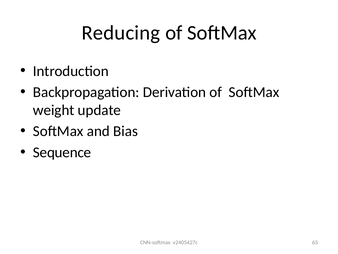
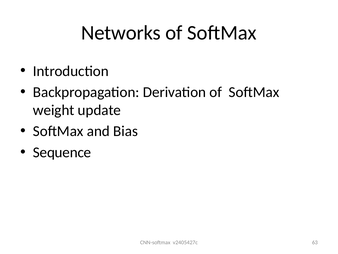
Reducing: Reducing -> Networks (121, 33)
